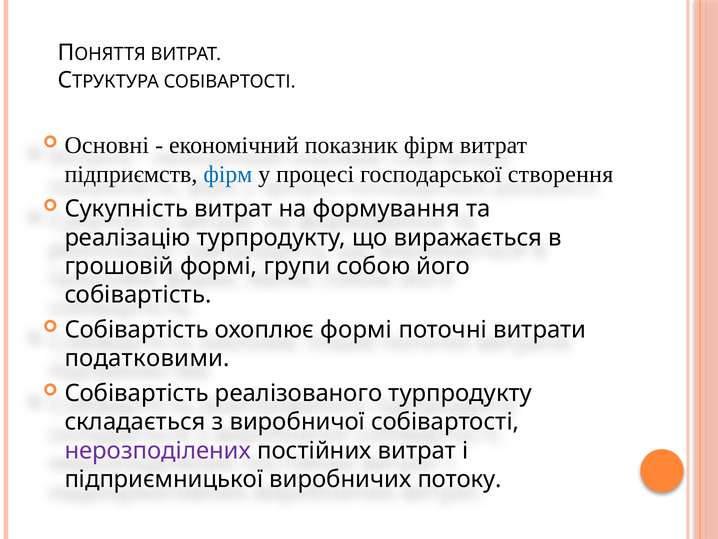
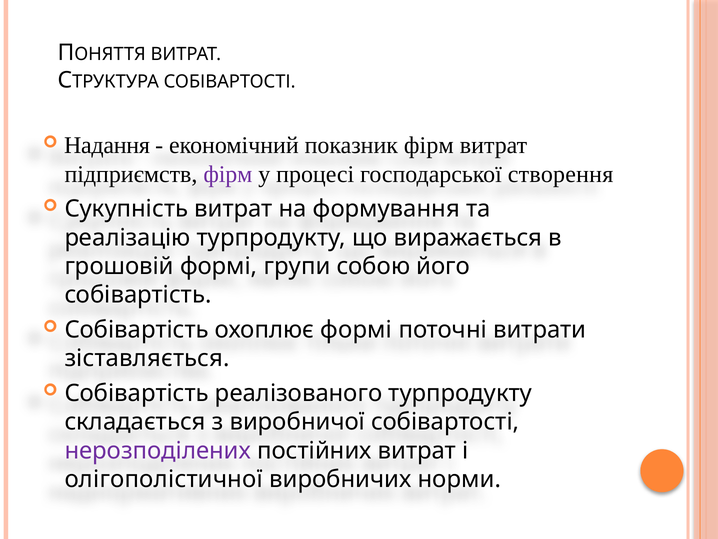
Основні: Основні -> Надання (107, 145)
фірм colour: blue -> purple (228, 174)
податковими: податковими -> зіставляється (147, 358)
підприємницької: підприємницької -> олігополістичної (164, 479)
потоку: потоку -> норми (459, 479)
